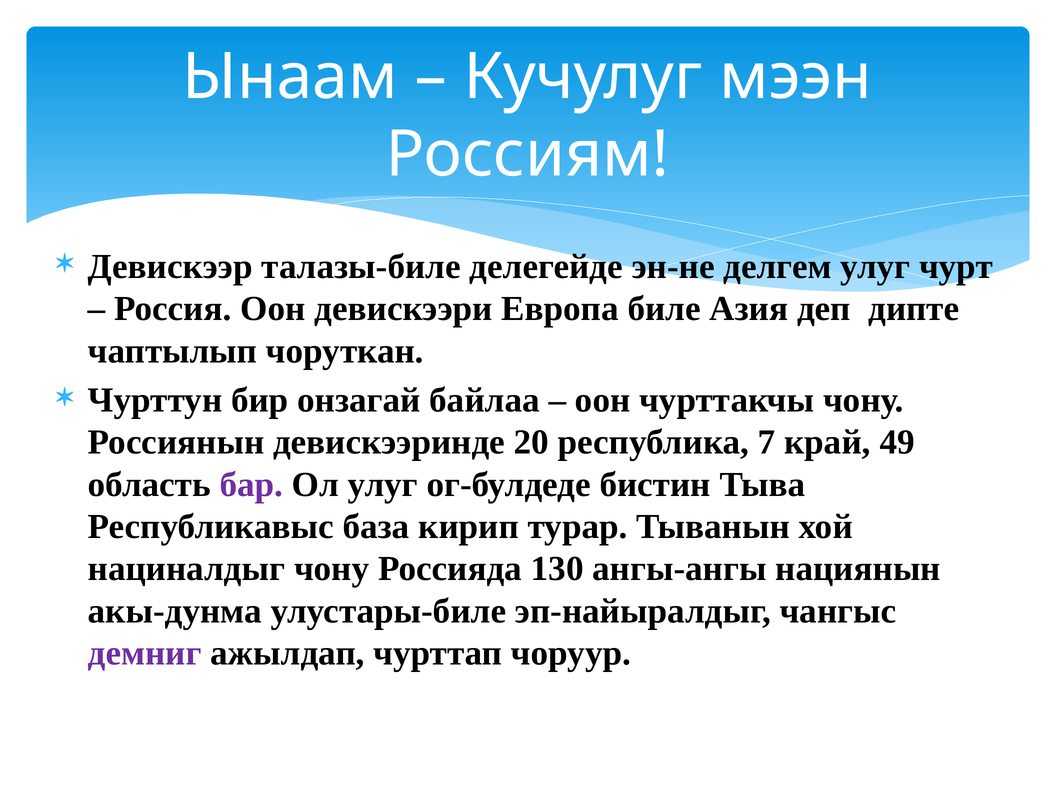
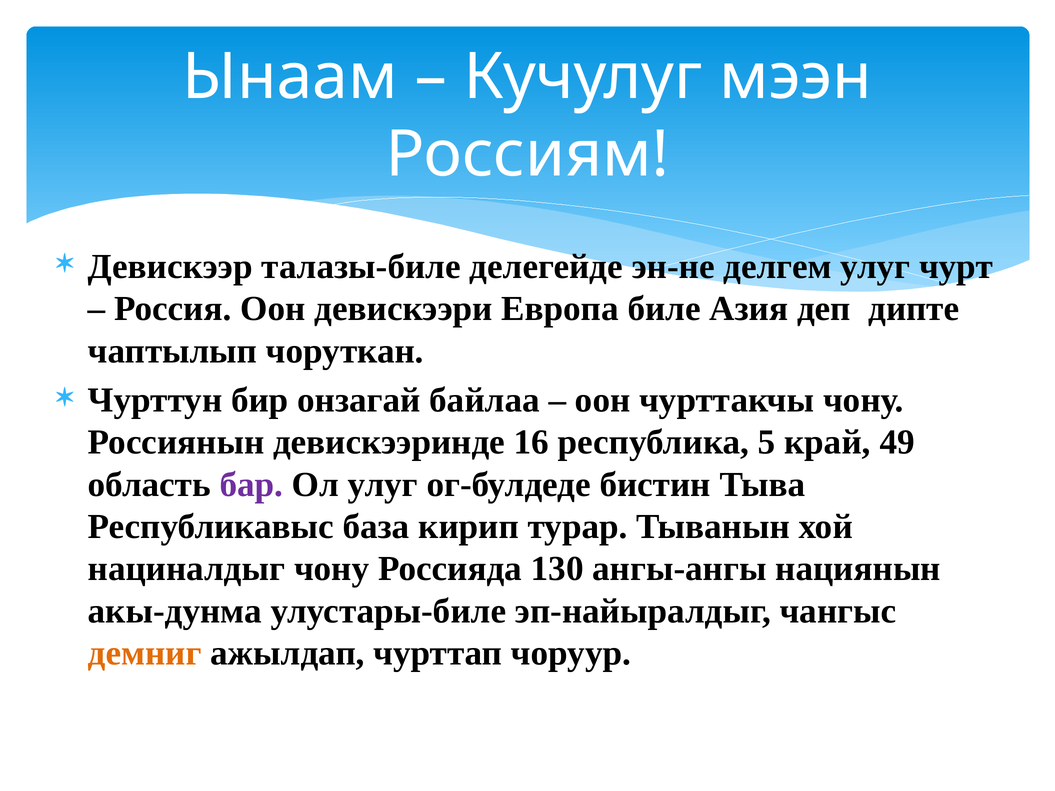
20: 20 -> 16 (531, 442)
7: 7 -> 5 (767, 442)
демниг colour: purple -> orange (145, 653)
